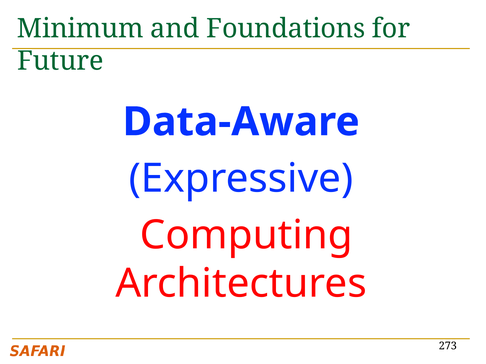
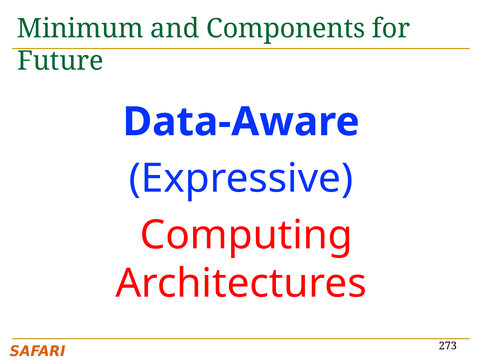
Foundations: Foundations -> Components (286, 29)
